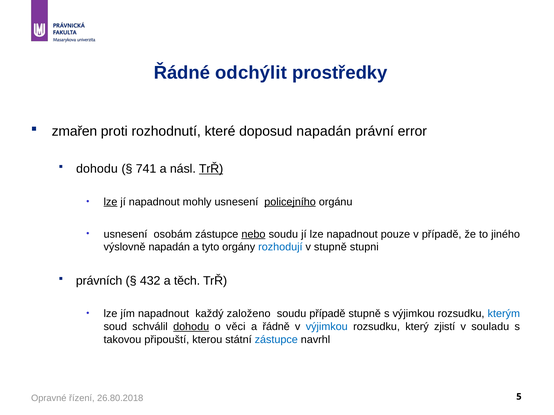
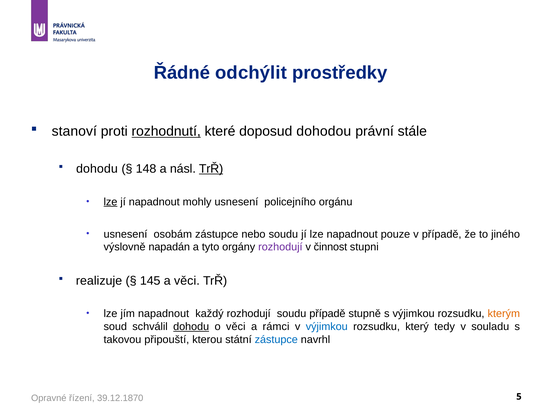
zmařen: zmařen -> stanoví (74, 132)
rozhodnutí underline: none -> present (166, 132)
doposud napadán: napadán -> dohodou (324, 132)
error: error -> stále (412, 132)
741: 741 -> 148 (146, 169)
policejního underline: present -> none (290, 202)
nebo underline: present -> none (253, 234)
rozhodují colour: blue -> purple (280, 247)
v stupně: stupně -> činnost (330, 247)
právních: právních -> realizuje (99, 281)
432: 432 -> 145 (150, 281)
a těch: těch -> věci (187, 281)
každý založeno: založeno -> rozhodují (249, 314)
kterým colour: blue -> orange (504, 314)
řádně: řádně -> rámci (276, 327)
zjistí: zjistí -> tedy (445, 327)
26.80.2018: 26.80.2018 -> 39.12.1870 (120, 399)
